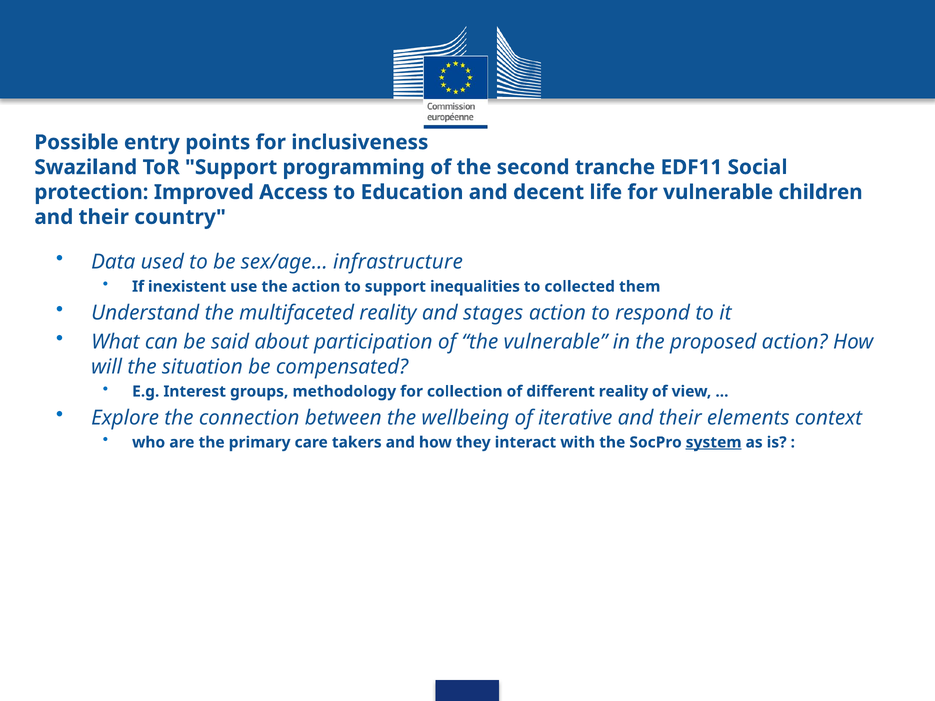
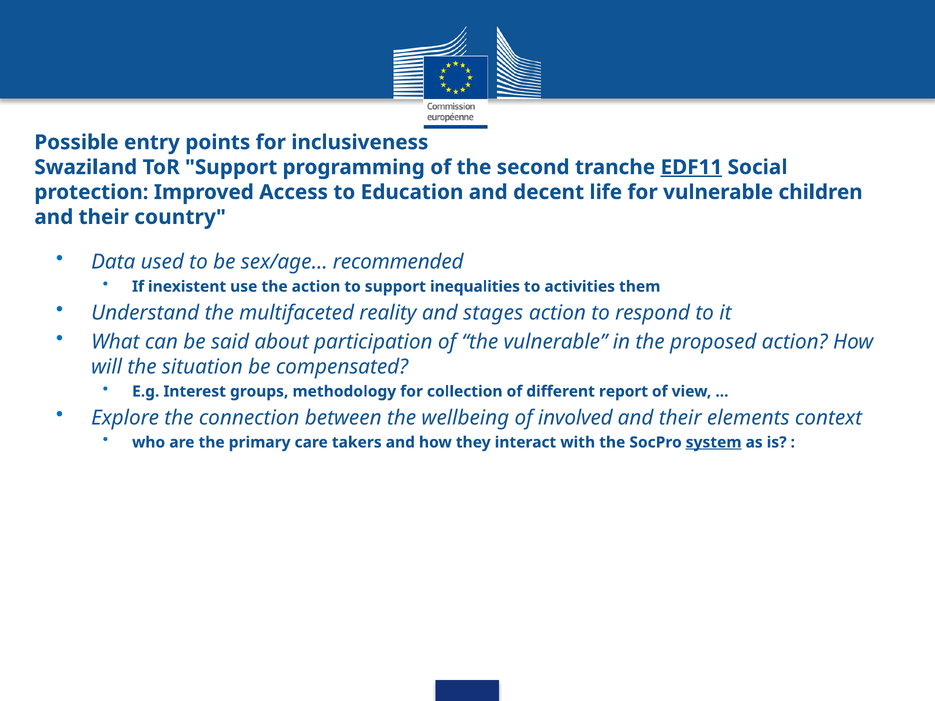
EDF11 underline: none -> present (691, 167)
infrastructure: infrastructure -> recommended (398, 262)
collected: collected -> activities (580, 287)
different reality: reality -> report (623, 392)
iterative: iterative -> involved (575, 418)
